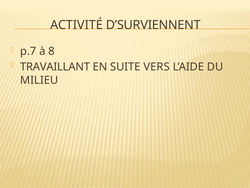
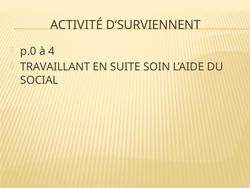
p.7: p.7 -> p.0 (28, 51)
8: 8 -> 4 (52, 51)
VERS: VERS -> SOIN (157, 67)
MILIEU: MILIEU -> SOCIAL (39, 80)
